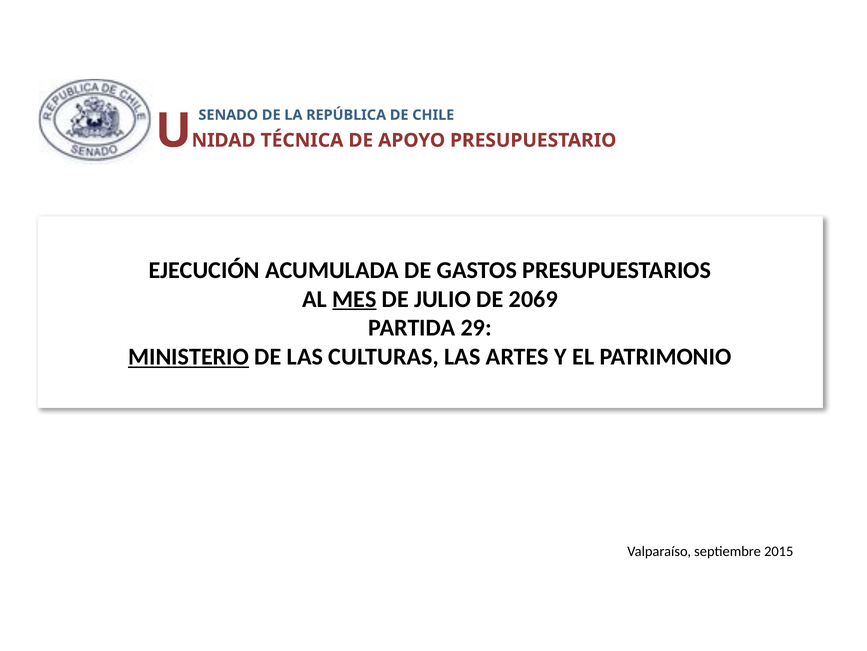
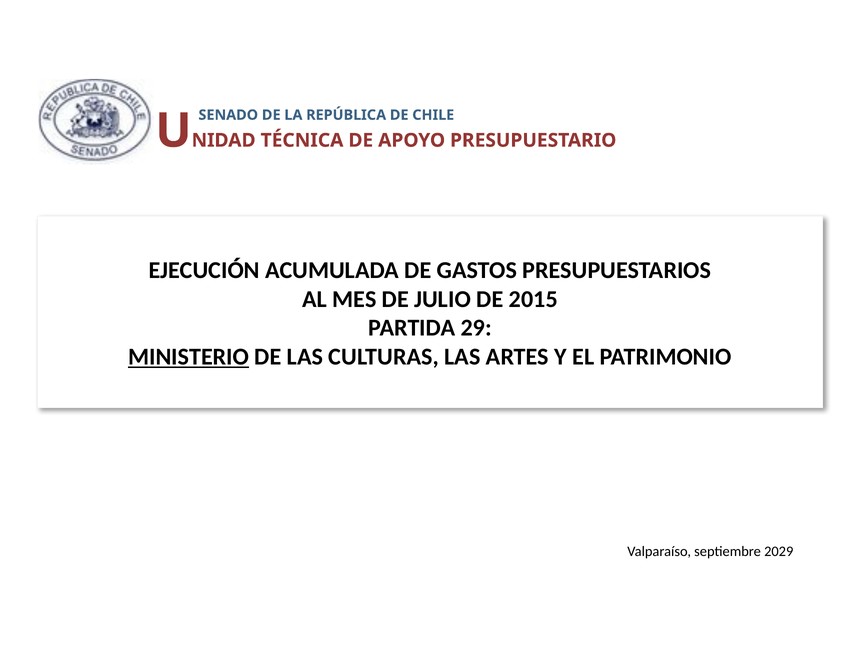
MES underline: present -> none (355, 299)
2069: 2069 -> 2015 (533, 299)
2015: 2015 -> 2029 (779, 551)
